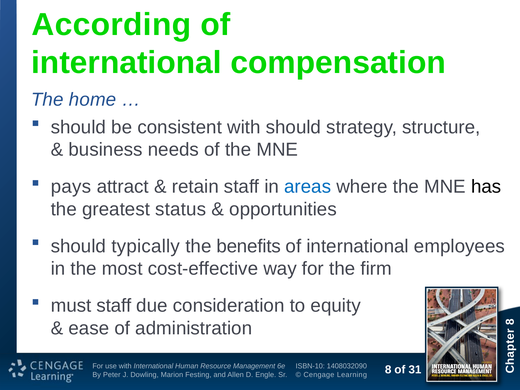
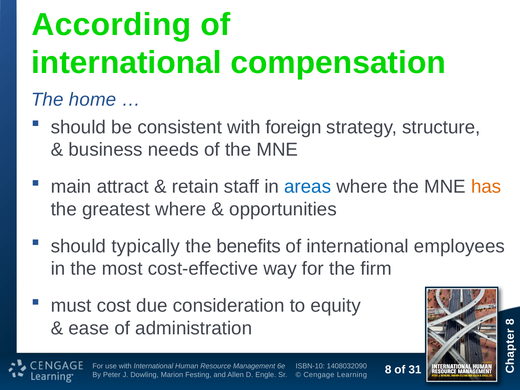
with should: should -> foreign (294, 127)
pays: pays -> main (71, 187)
has colour: black -> orange (486, 187)
greatest status: status -> where (181, 209)
must staff: staff -> cost (114, 306)
